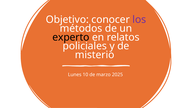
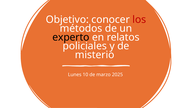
los colour: purple -> red (139, 20)
